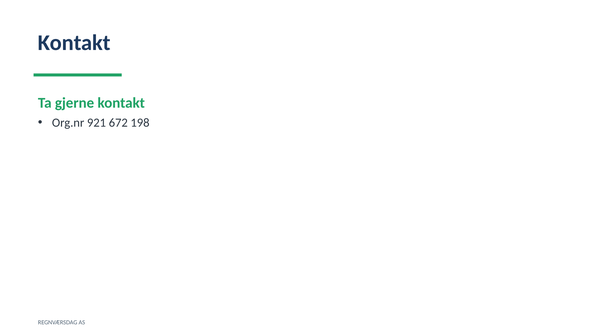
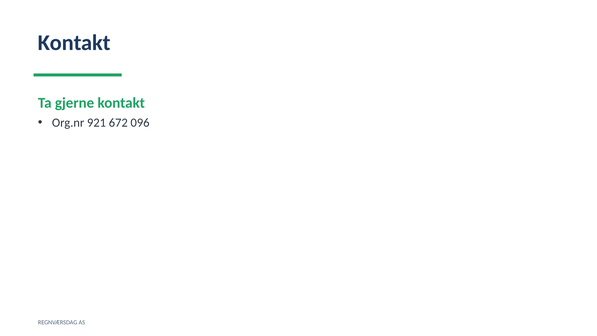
198: 198 -> 096 (140, 123)
